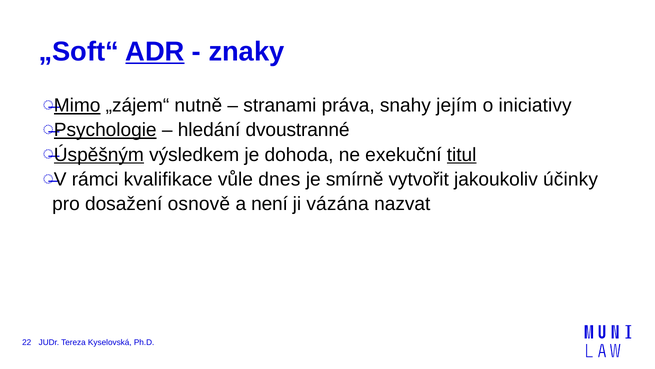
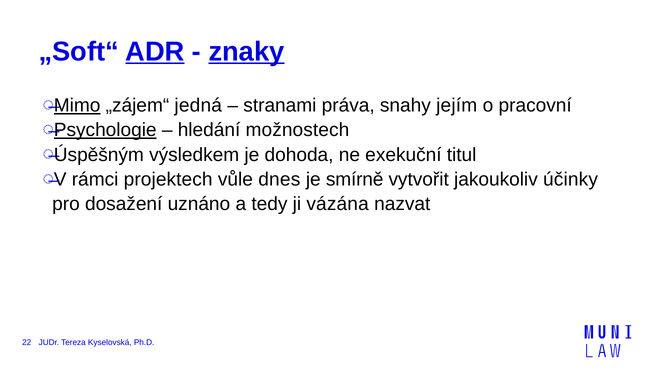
znaky underline: none -> present (247, 52)
nutně: nutně -> jedná (198, 105)
iniciativy: iniciativy -> pracovní (535, 105)
dvoustranné: dvoustranné -> možnostech (297, 130)
Úspěšným underline: present -> none (99, 154)
titul underline: present -> none (462, 154)
kvalifikace: kvalifikace -> projektech (168, 179)
osnově: osnově -> uznáno (199, 204)
není: není -> tedy (269, 204)
